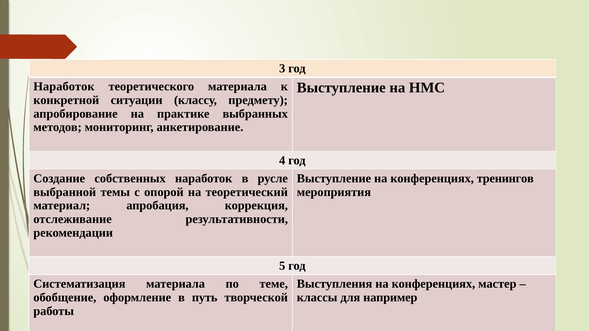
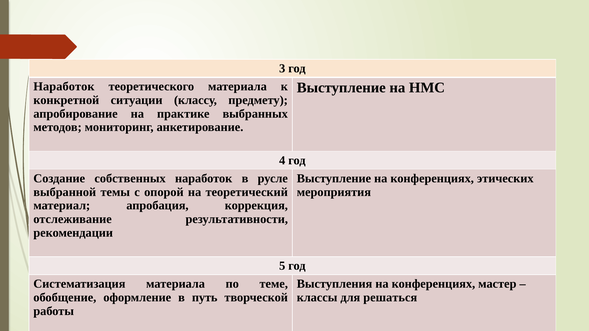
тренингов: тренингов -> этических (505, 179)
например: например -> решаться (390, 298)
